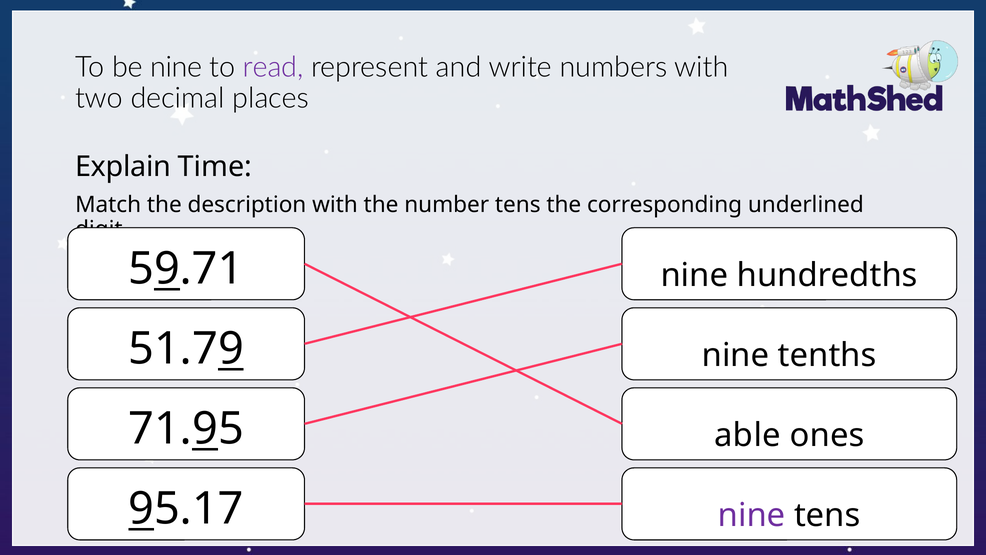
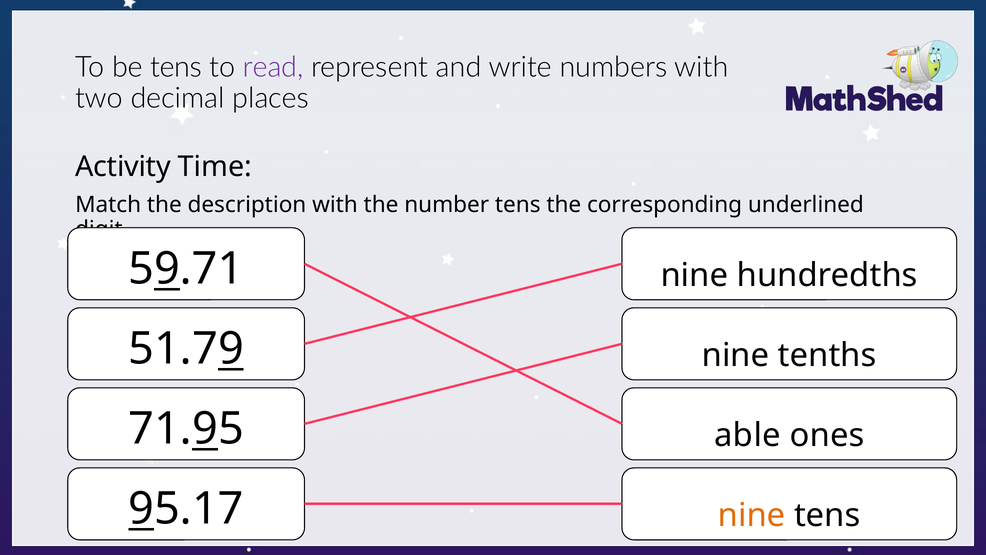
be nine: nine -> tens (176, 67)
Explain: Explain -> Activity (123, 167)
nine colour: purple -> orange (752, 515)
